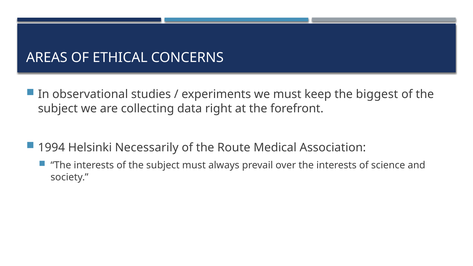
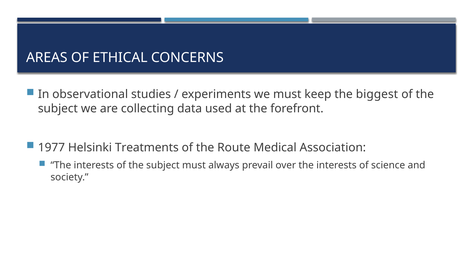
right: right -> used (219, 108)
1994: 1994 -> 1977 (51, 148)
Necessarily: Necessarily -> Treatments (147, 148)
